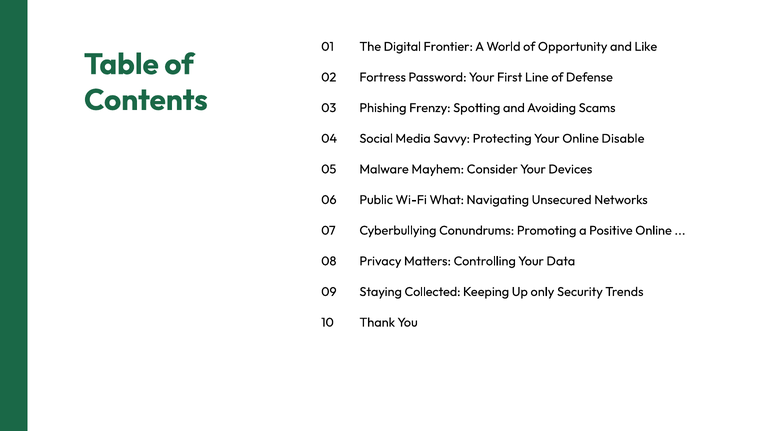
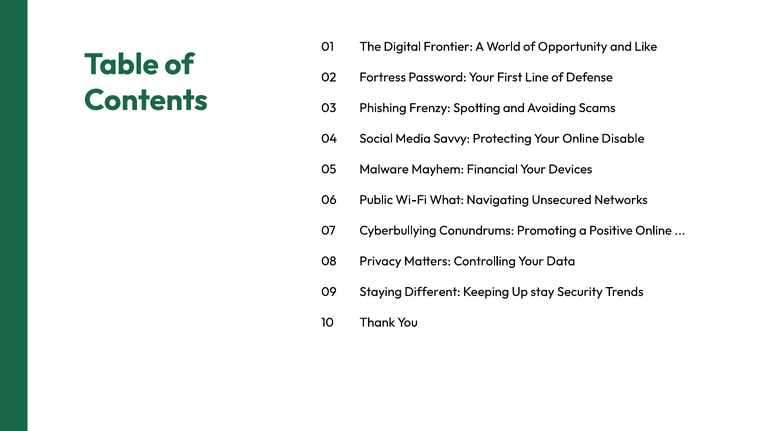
Consider: Consider -> Financial (492, 169)
Collected: Collected -> Different (432, 291)
only: only -> stay (542, 291)
